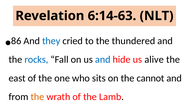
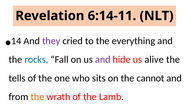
6:14-63: 6:14-63 -> 6:14-11 (112, 16)
86: 86 -> 14 (16, 41)
they colour: blue -> purple (51, 41)
thundered: thundered -> everything (134, 41)
and colour: blue -> purple (103, 60)
east: east -> tells (17, 78)
